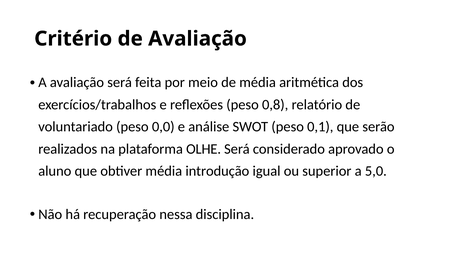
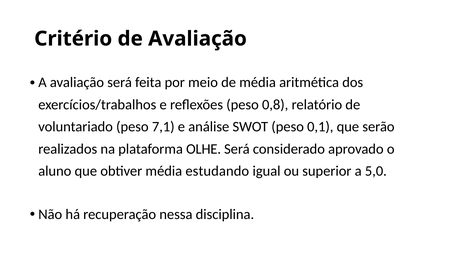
0,0: 0,0 -> 7,1 (163, 127)
introdução: introdução -> estudando (217, 171)
